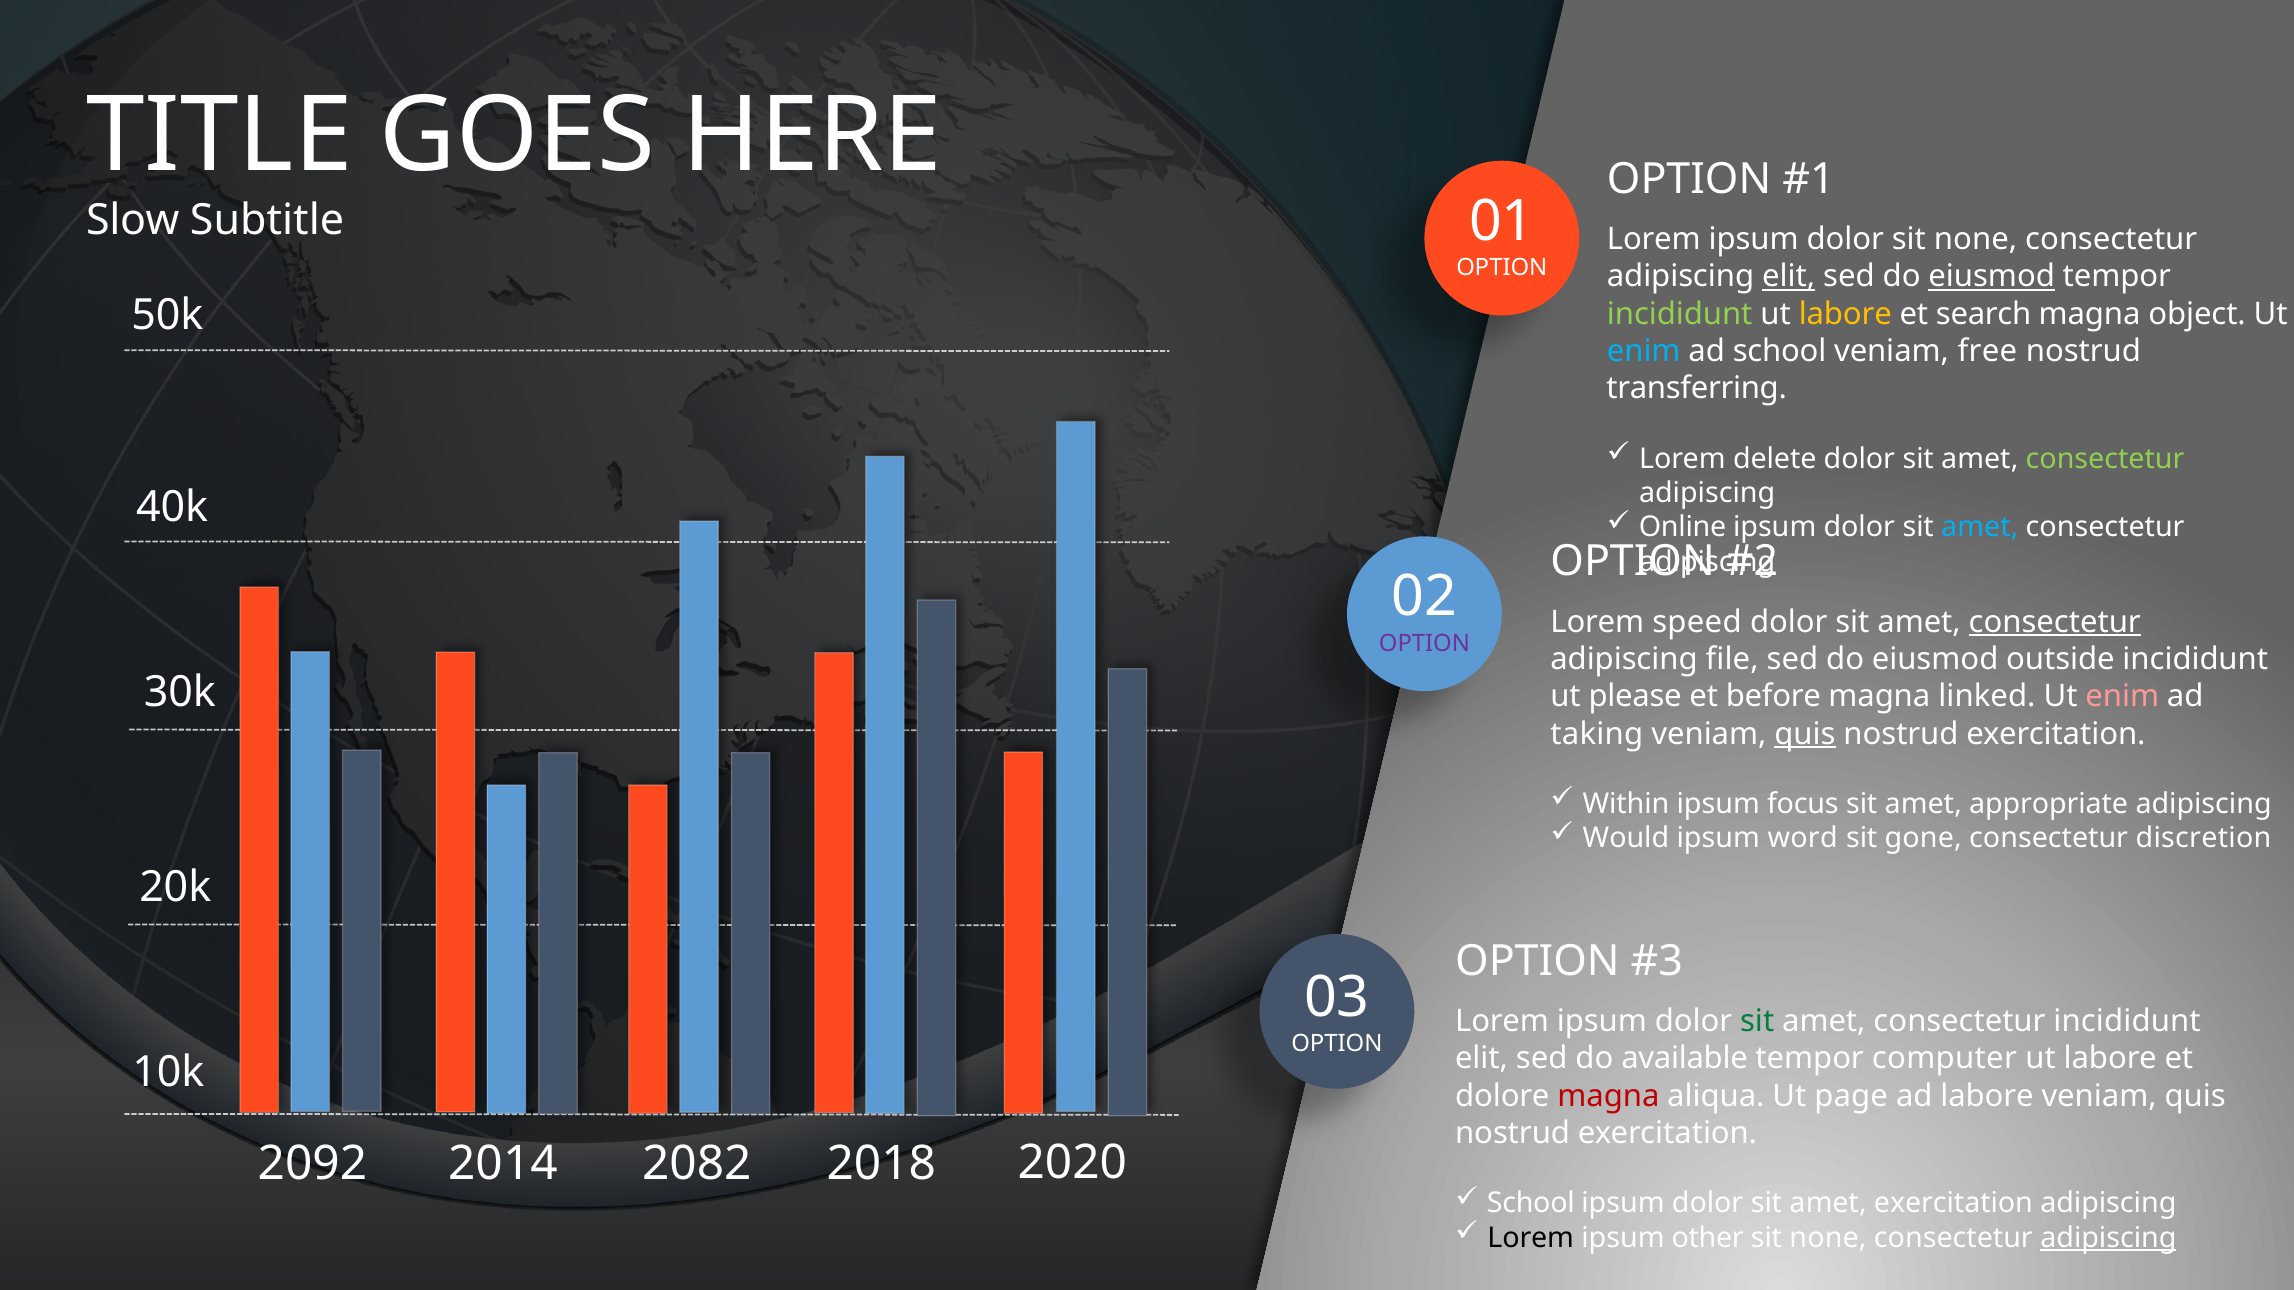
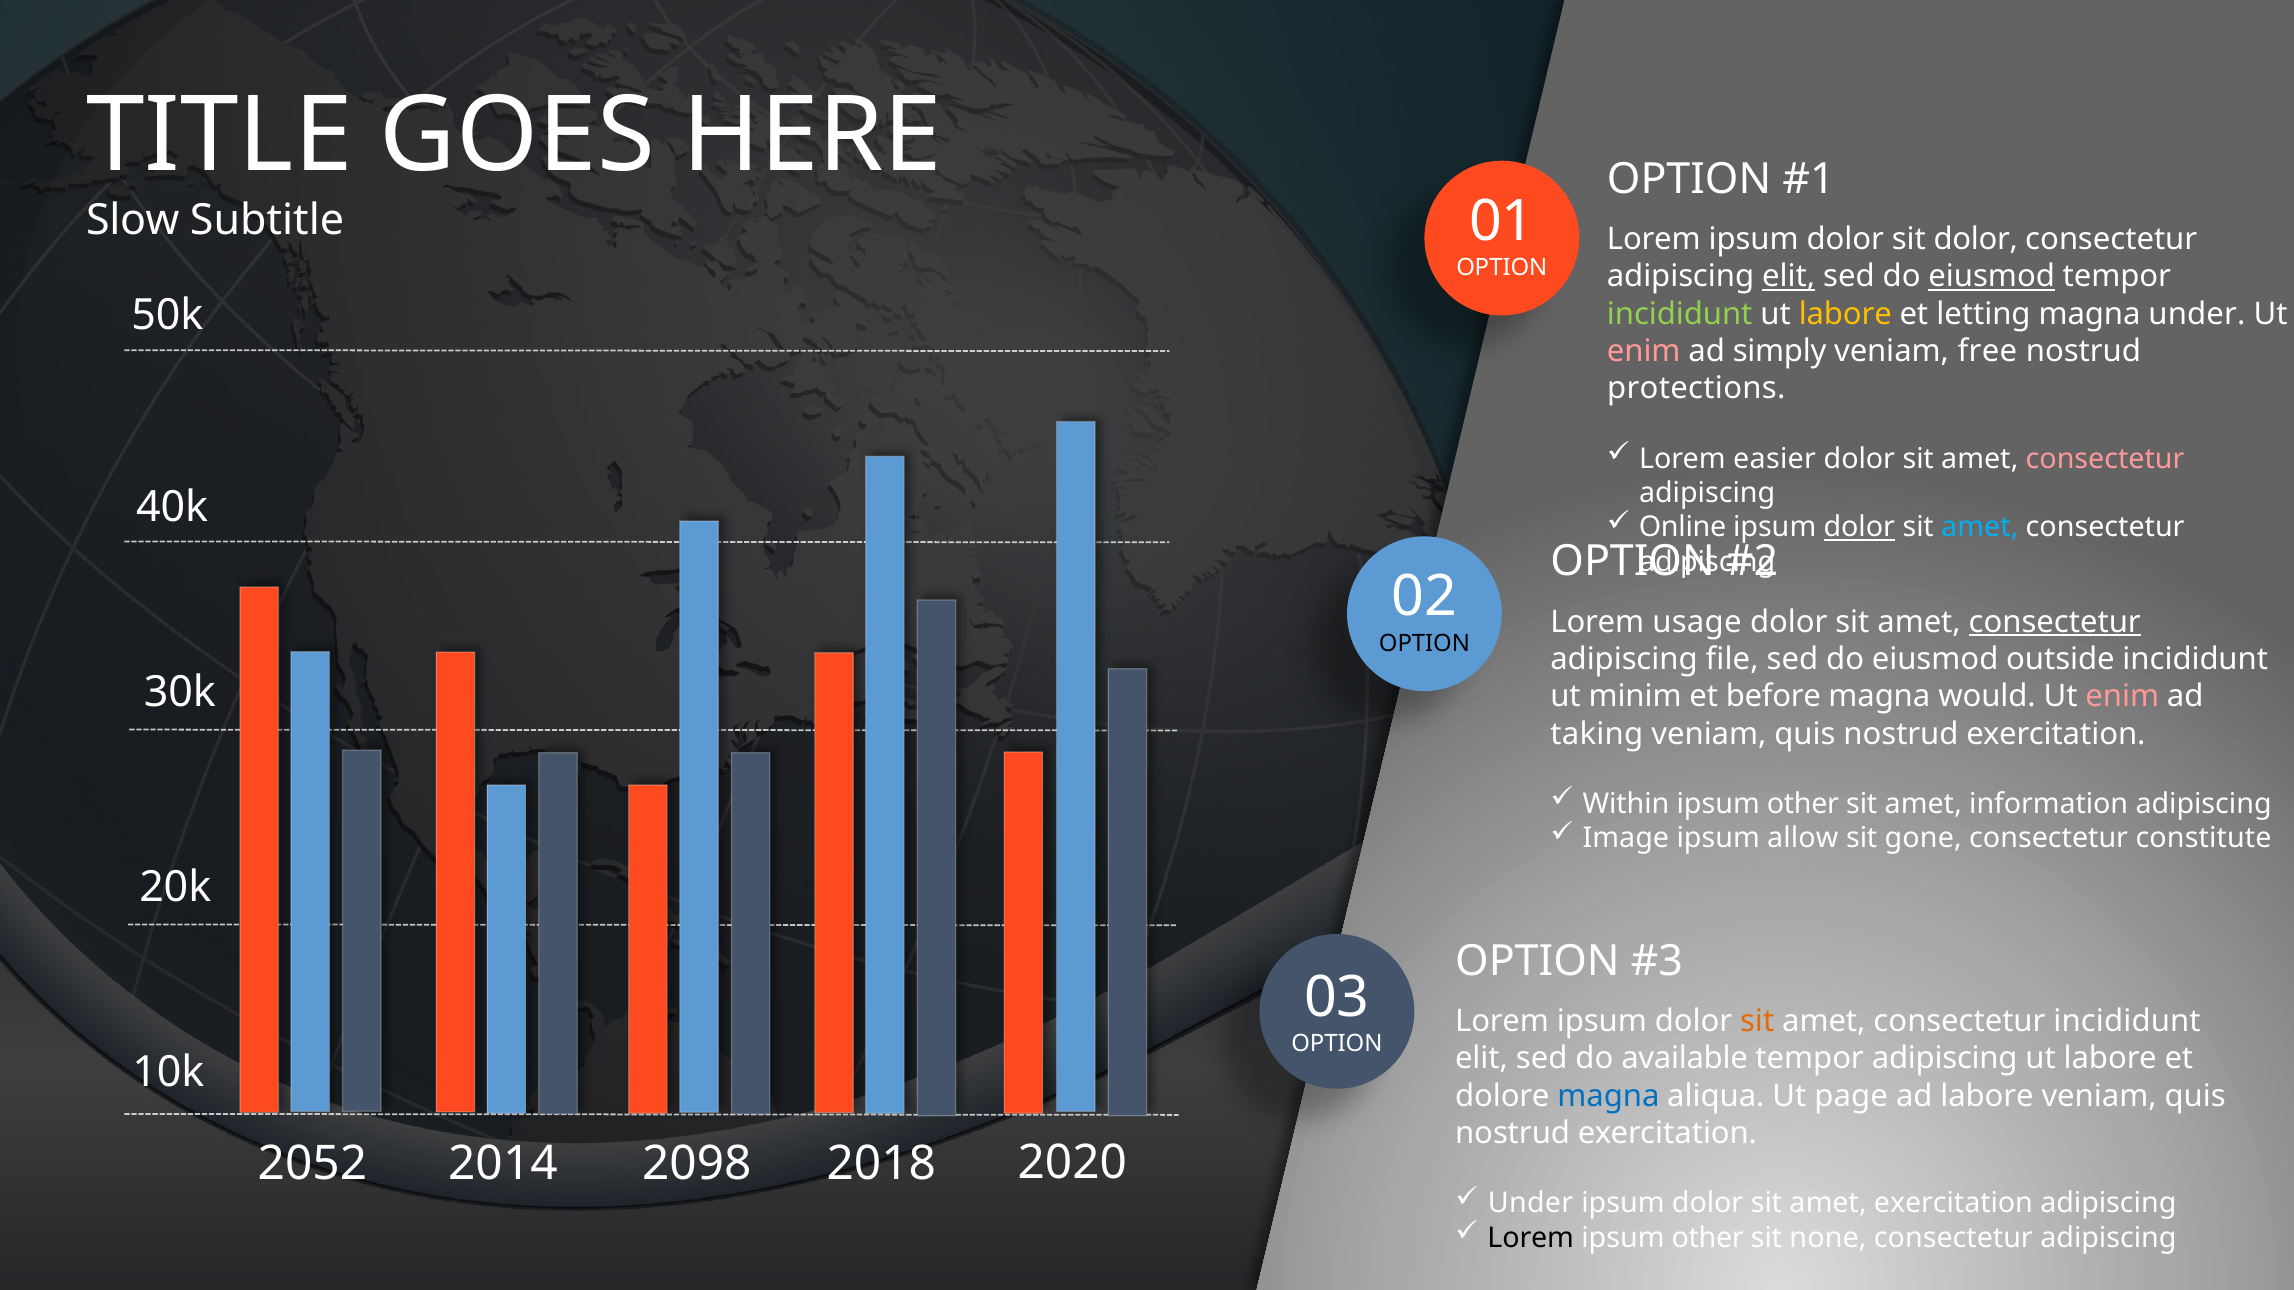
dolor sit none: none -> dolor (1976, 239)
search: search -> letting (1983, 314)
magna object: object -> under (2197, 314)
enim colour: light blue -> pink (1644, 351)
ad school: school -> simply (1780, 351)
transferring: transferring -> protections (1696, 389)
delete: delete -> easier (1775, 459)
consectetur colour: light green -> pink (2105, 459)
dolor underline: none -> present (1859, 528)
speed: speed -> usage (1697, 622)
OPTION colour: purple -> black (1424, 644)
please: please -> minim (1635, 697)
linked: linked -> would (1987, 697)
quis underline: present -> none (1805, 734)
focus: focus -> other (1803, 804)
appropriate: appropriate -> information (2049, 804)
Would: Would -> Image (1626, 839)
word: word -> allow (1803, 839)
discretion: discretion -> constitute (2204, 839)
sit colour: green -> orange (1757, 1022)
tempor computer: computer -> adipiscing (1945, 1059)
magna colour: red -> blue (1608, 1096)
2092: 2092 -> 2052 (312, 1164)
2082: 2082 -> 2098 (697, 1164)
School: School -> Under (1531, 1204)
adipiscing underline: present -> none (2108, 1238)
